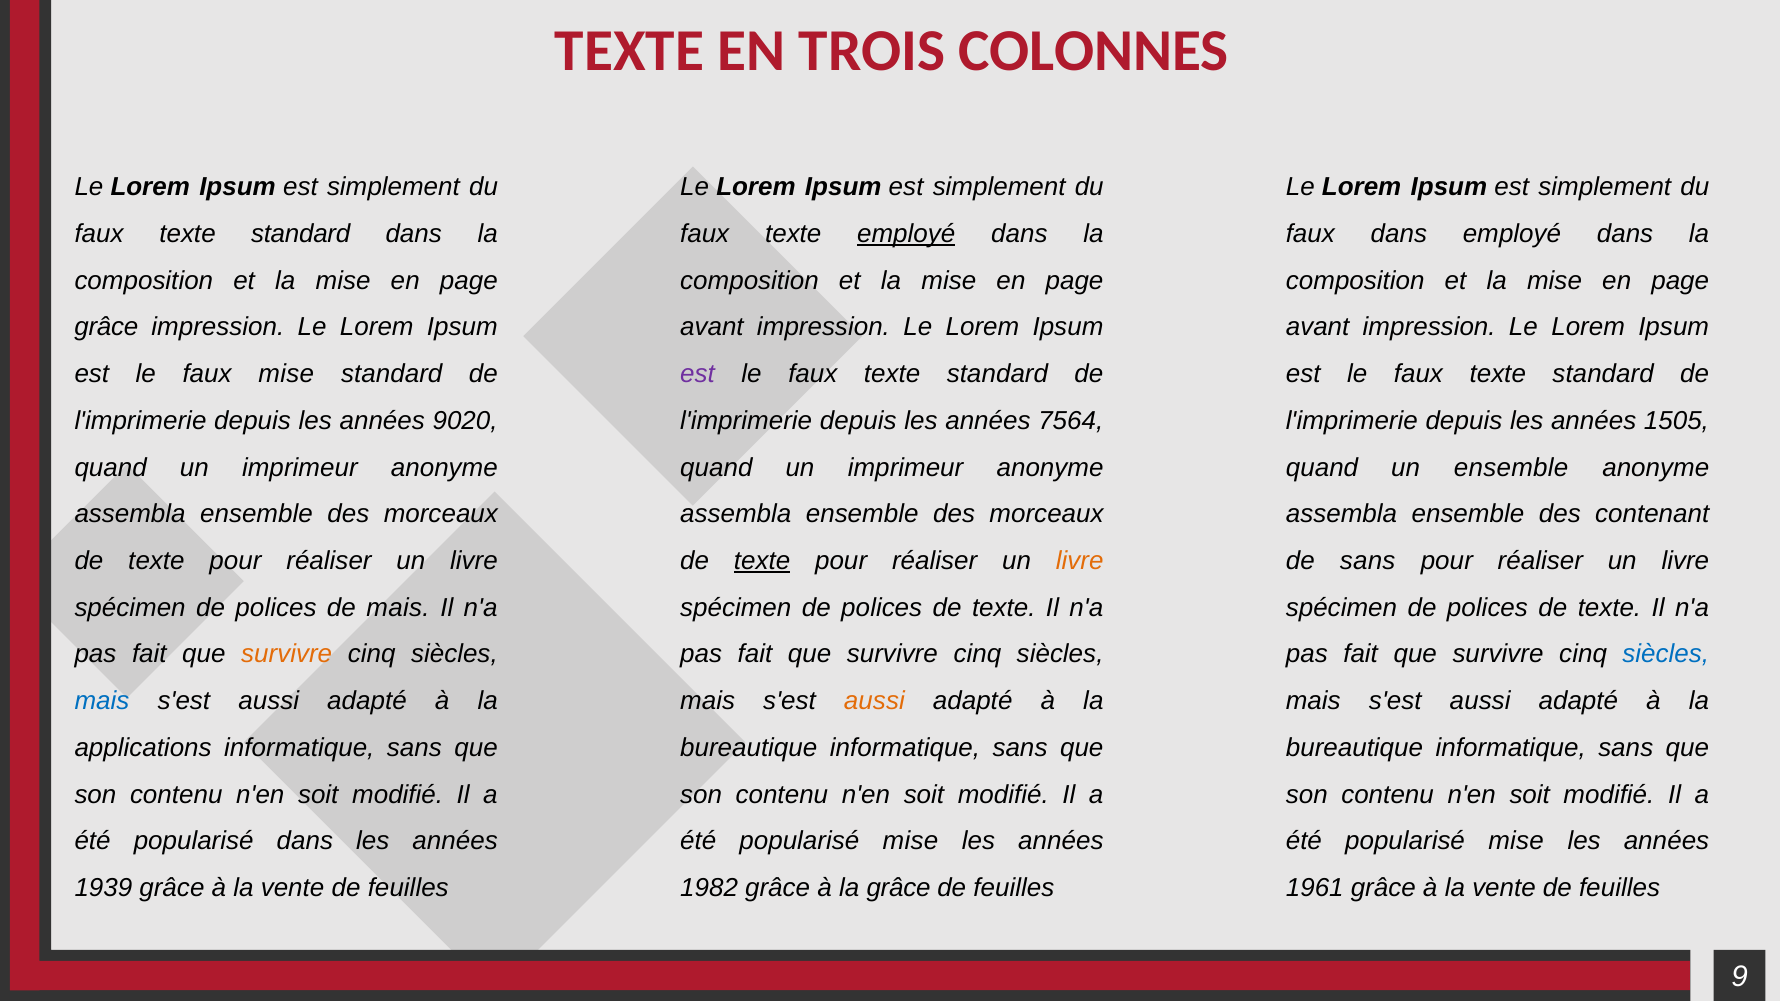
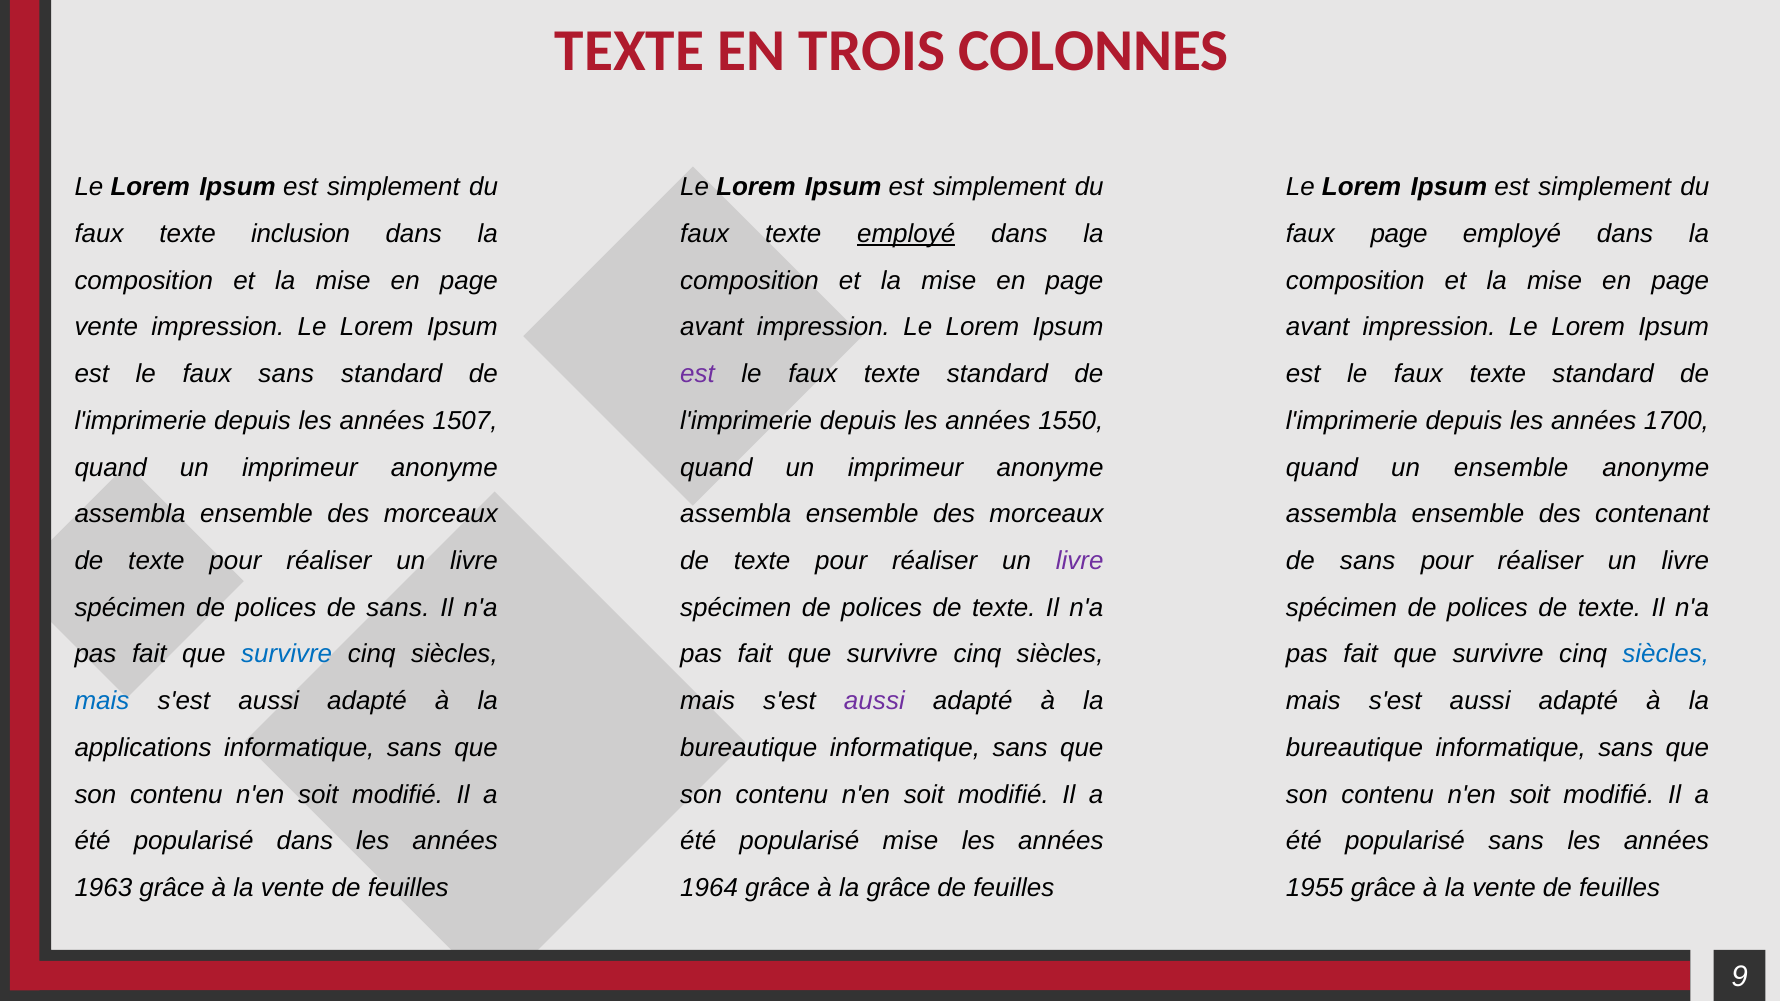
standard: standard -> inclusion (301, 234)
faux dans: dans -> page (1399, 234)
grâce: grâce -> vente (106, 327)
faux mise: mise -> sans (286, 374)
9020: 9020 -> 1507 (465, 421)
7564: 7564 -> 1550 (1071, 421)
1505: 1505 -> 1700 (1676, 421)
texte underline: present -> none (762, 561)
livre colour: orange -> purple (1080, 561)
polices de mais: mais -> sans (398, 608)
survivre colour: orange -> blue (287, 655)
aussi colour: orange -> purple (874, 701)
mise: mise -> sans (1516, 841)
1939: 1939 -> 1963 (103, 888)
1982: 1982 -> 1964 (709, 888)
1961: 1961 -> 1955 (1315, 888)
